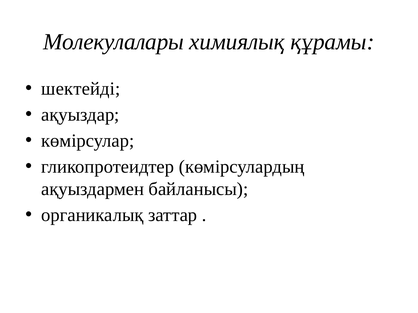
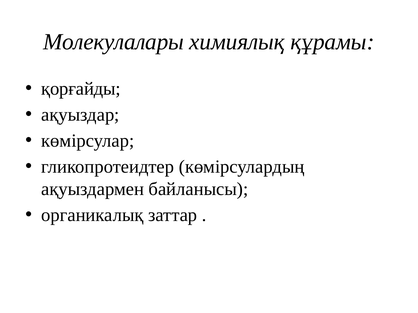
шектейді: шектейді -> қорғайды (81, 89)
